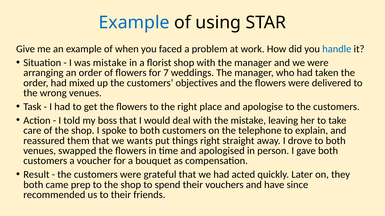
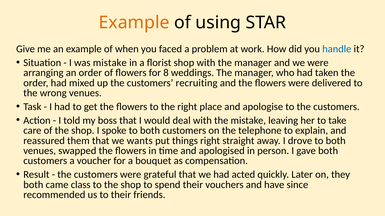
Example colour: blue -> orange (134, 23)
7: 7 -> 8 (166, 73)
objectives: objectives -> recruiting (197, 83)
prep: prep -> class (81, 185)
